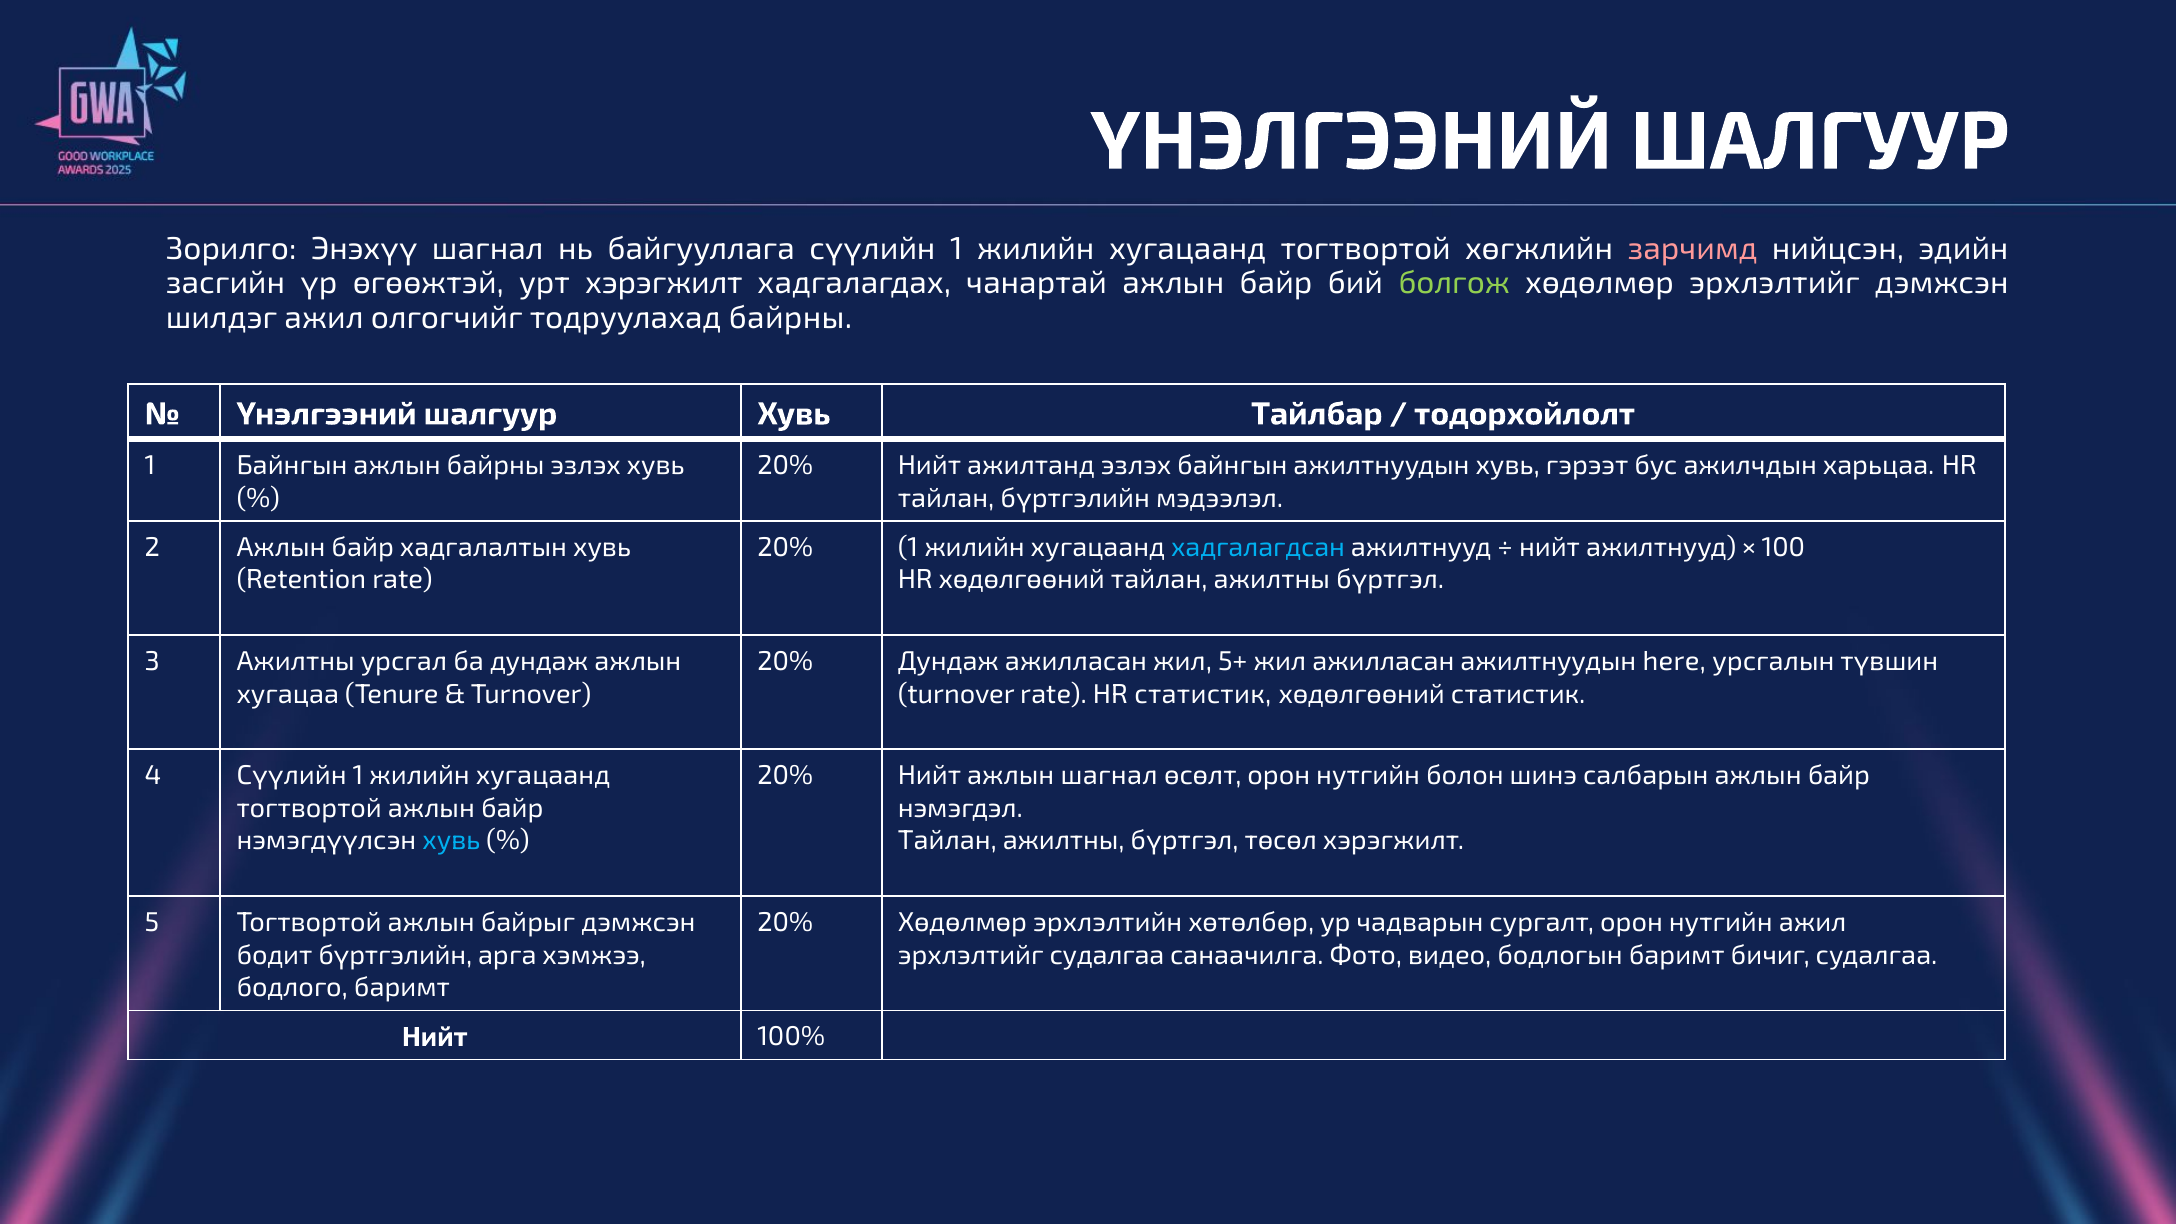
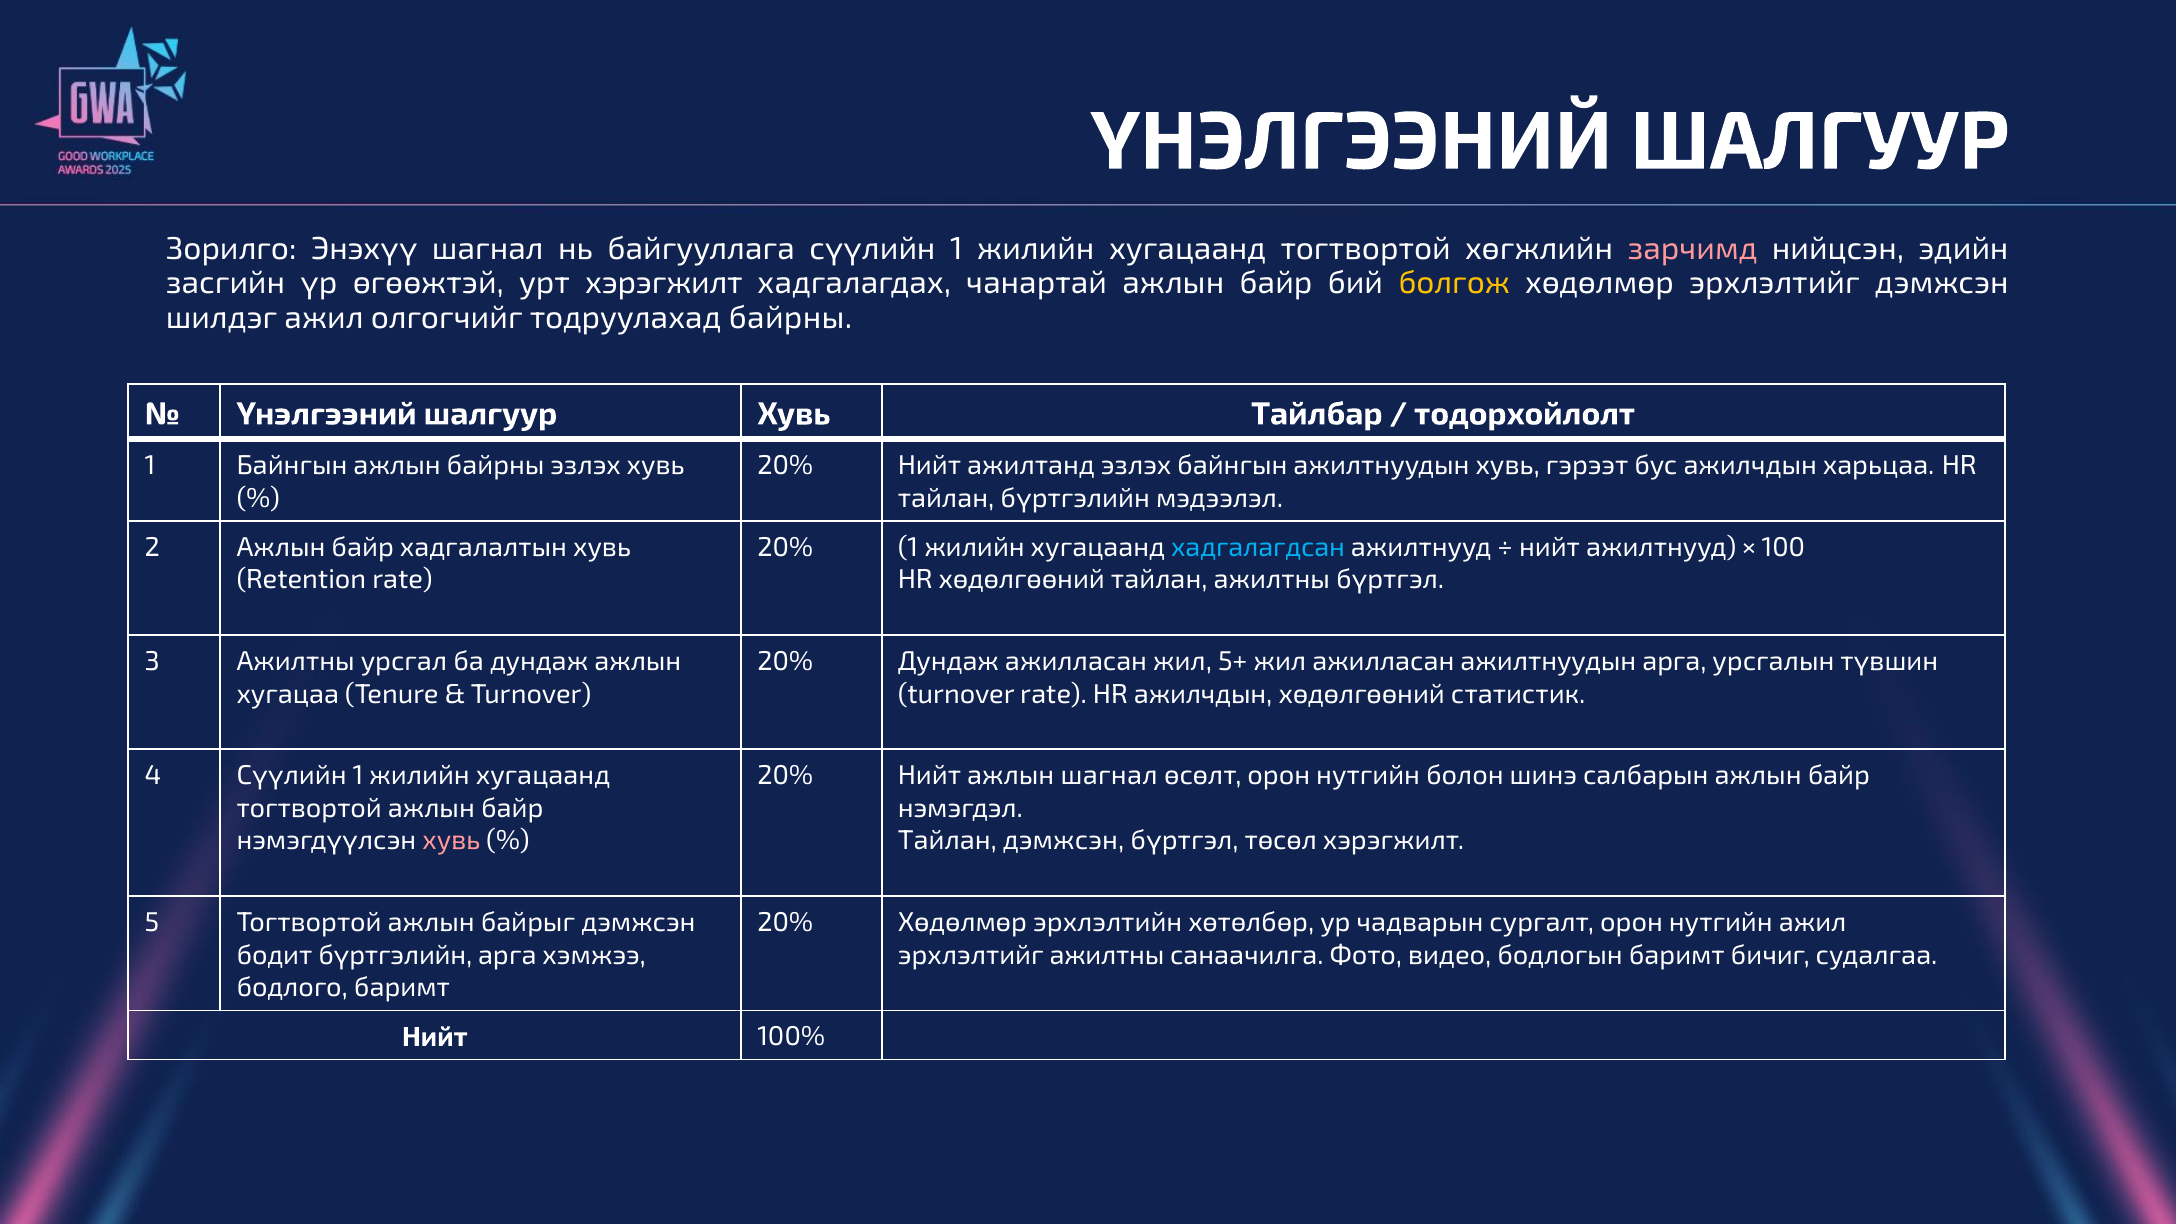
болгож colour: light green -> yellow (1454, 283)
ажилтнуудын here: here -> арга (1674, 661)
HR статистик: статистик -> ажилчдын (1203, 694)
хувь colour: light blue -> pink (451, 841)
ажилтны: ажилтны -> дэмжсэн (1064, 841)
эрхлэлтийг судалгаа: судалгаа -> ажилтны (1107, 955)
